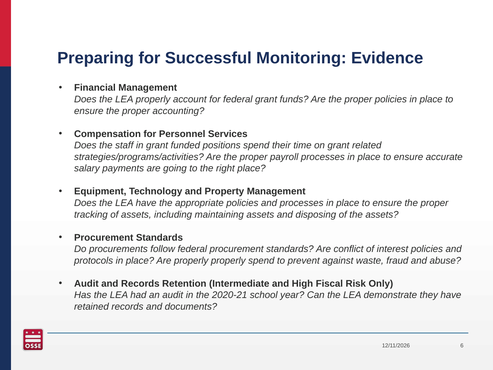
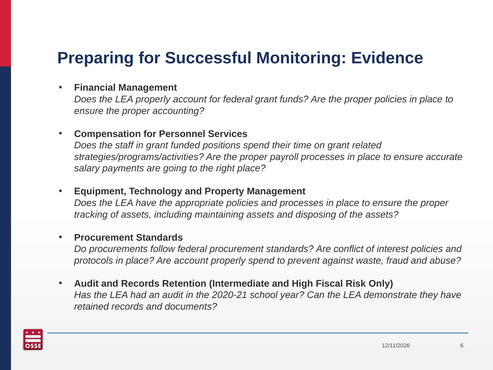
Are properly: properly -> account (191, 260)
